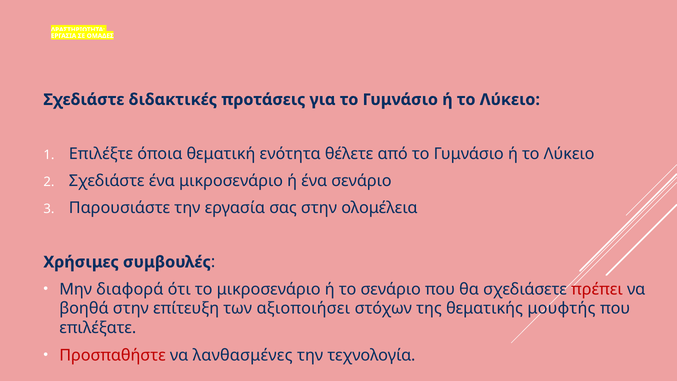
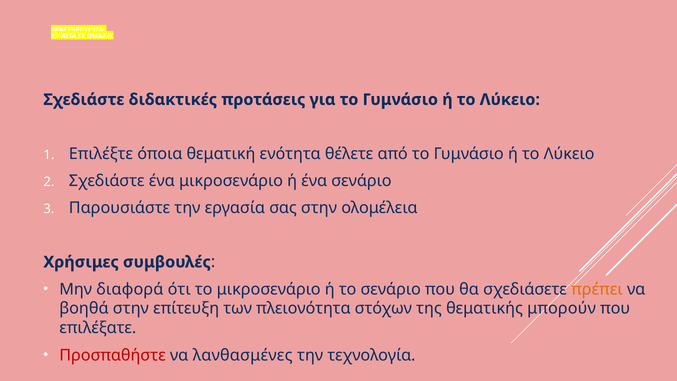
πρέπει colour: red -> orange (597, 289)
αξιοποιήσει: αξιοποιήσει -> πλειονότητα (303, 308)
μουφτής: μουφτής -> μπορούν (562, 308)
